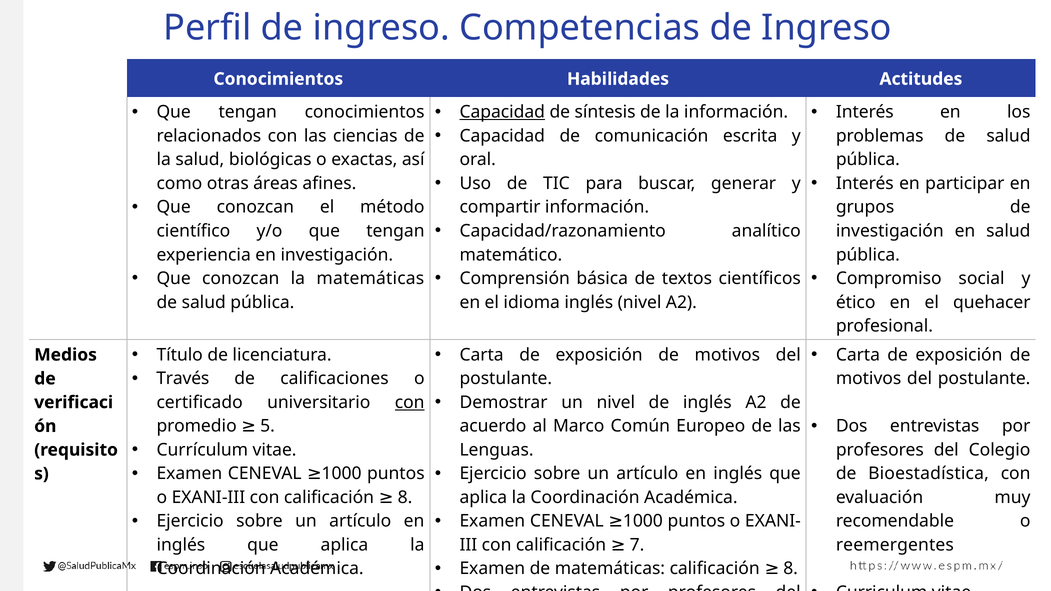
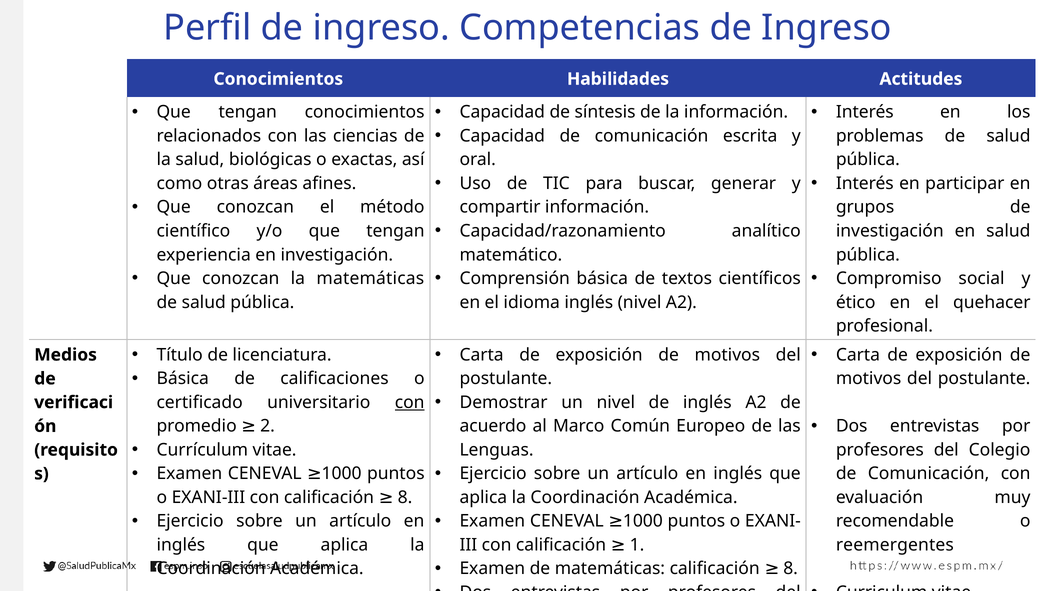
Capacidad underline: present -> none (502, 112)
Través: Través -> Básica (183, 379)
5: 5 -> 2 (268, 426)
Bioestadística: Bioestadística -> Comunicación (929, 474)
7: 7 -> 1 (637, 545)
